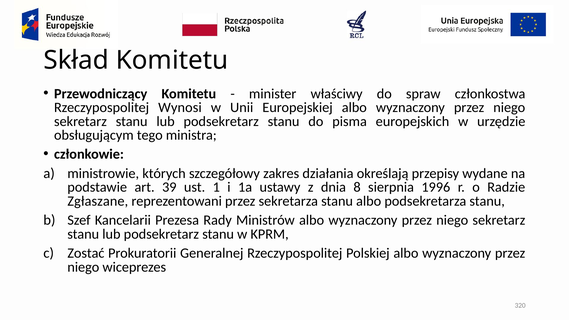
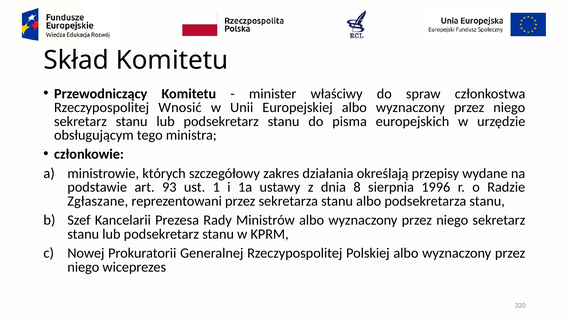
Wynosi: Wynosi -> Wnosić (180, 108)
39: 39 -> 93 (169, 187)
Zostać: Zostać -> Nowej (86, 253)
